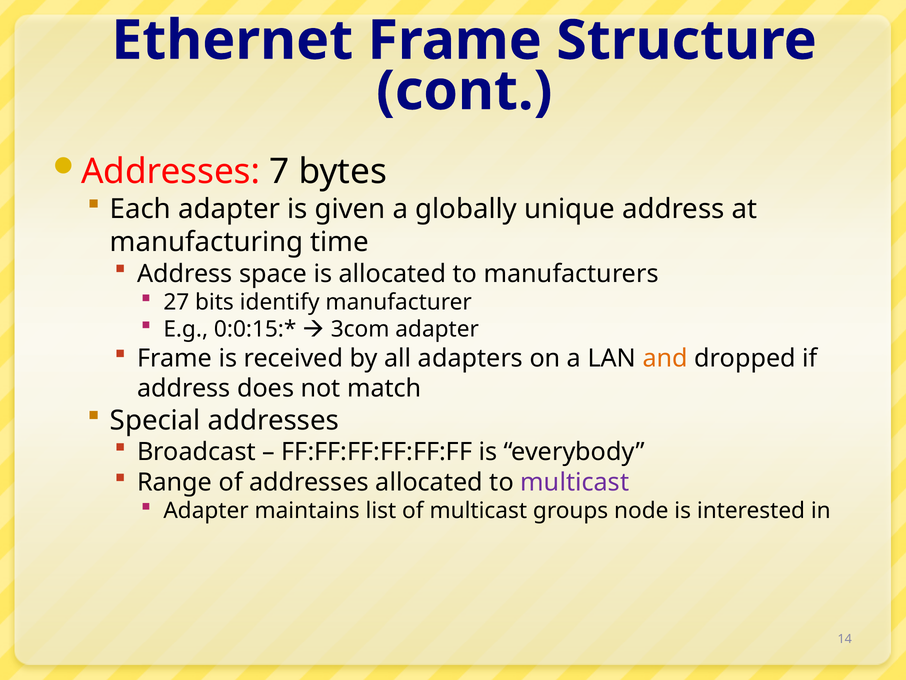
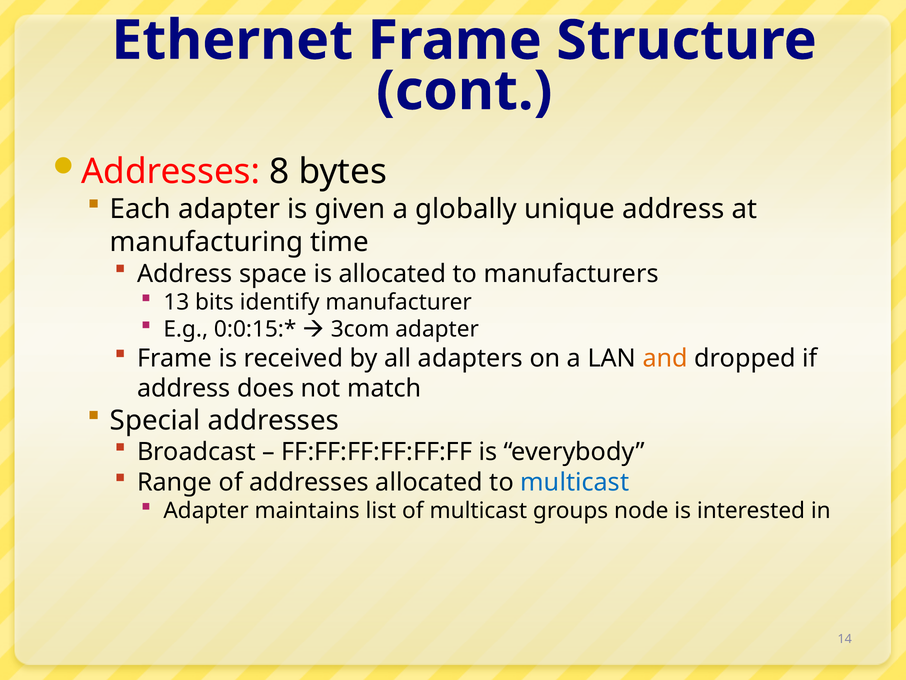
7: 7 -> 8 (279, 172)
27: 27 -> 13 (176, 302)
multicast colour: purple -> blue (575, 482)
